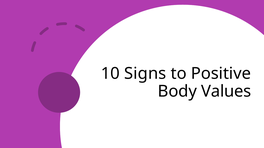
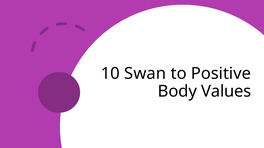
Signs: Signs -> Swan (145, 74)
